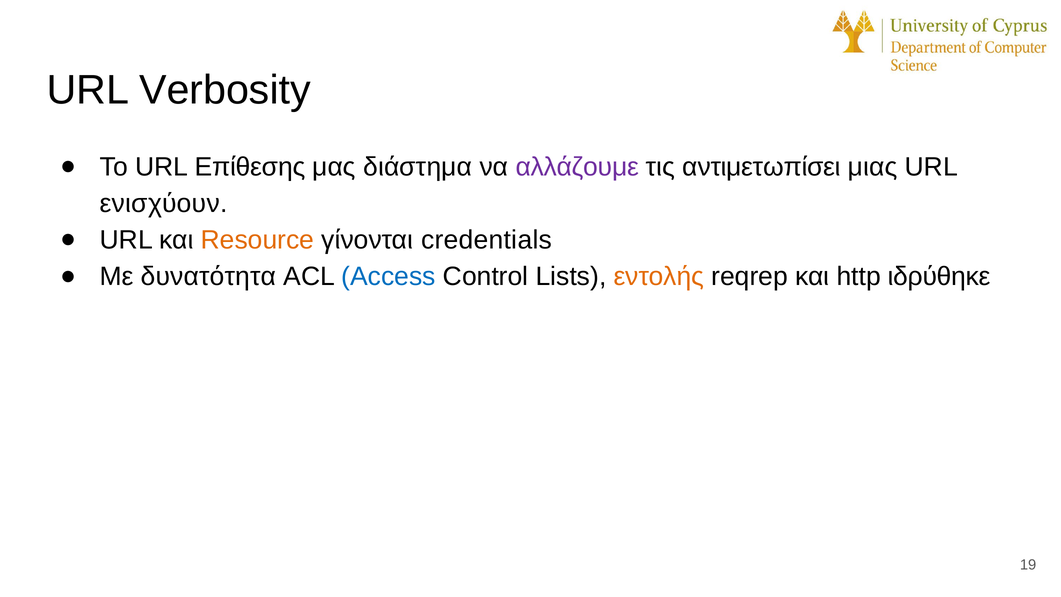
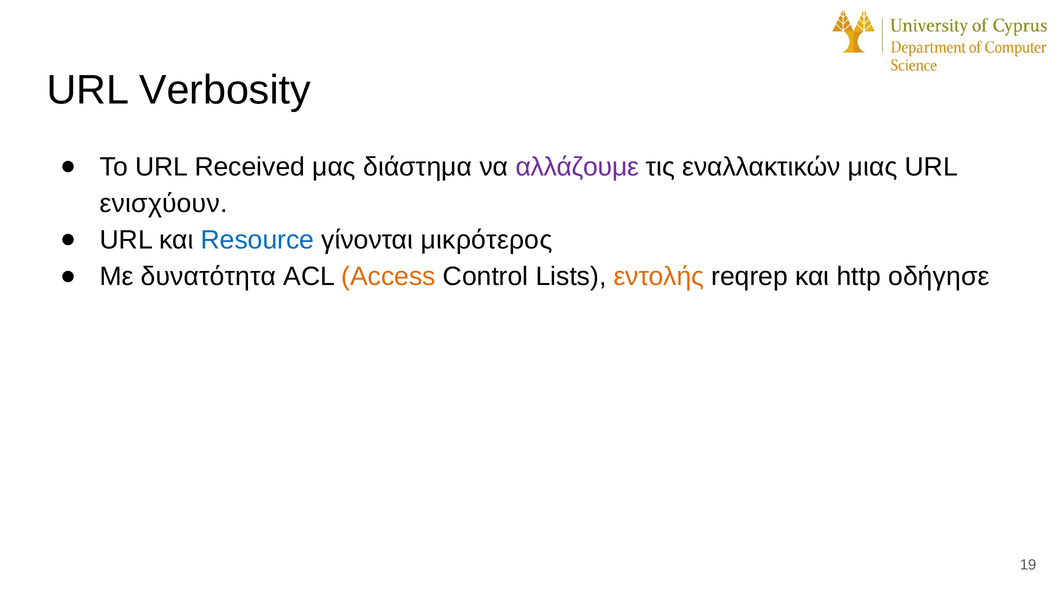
Επίθεσης: Επίθεσης -> Received (250, 167)
αντιμετωπίσει: αντιμετωπίσει -> εναλλακτικών (762, 167)
Resource colour: orange -> blue (257, 240)
credentials: credentials -> μικρότερος (487, 240)
Access colour: blue -> orange (388, 277)
ιδρύθηκε: ιδρύθηκε -> οδήγησε (939, 277)
